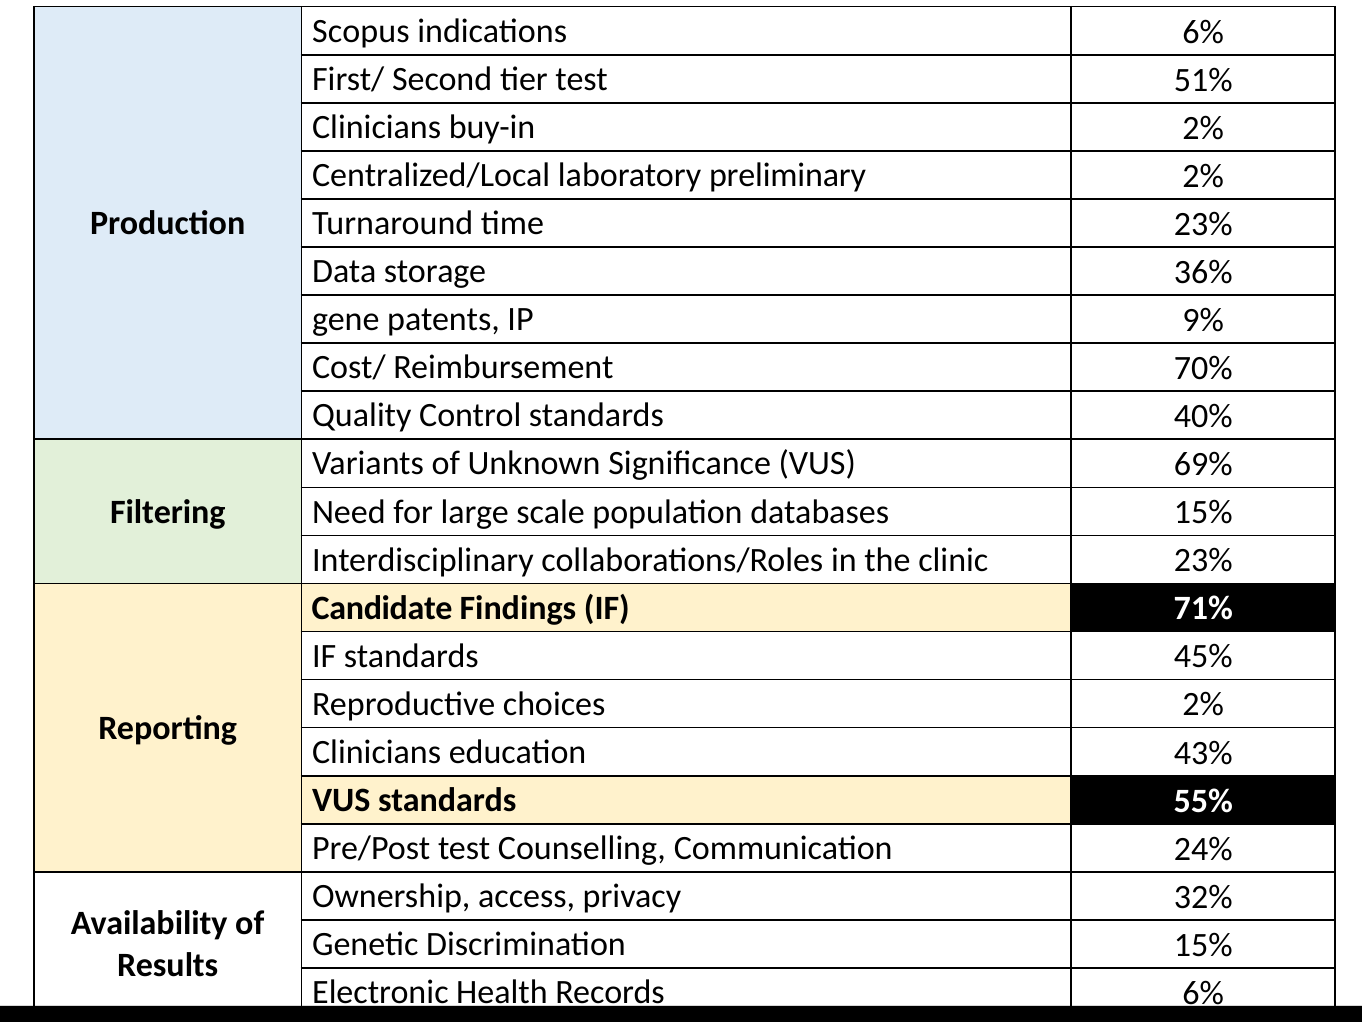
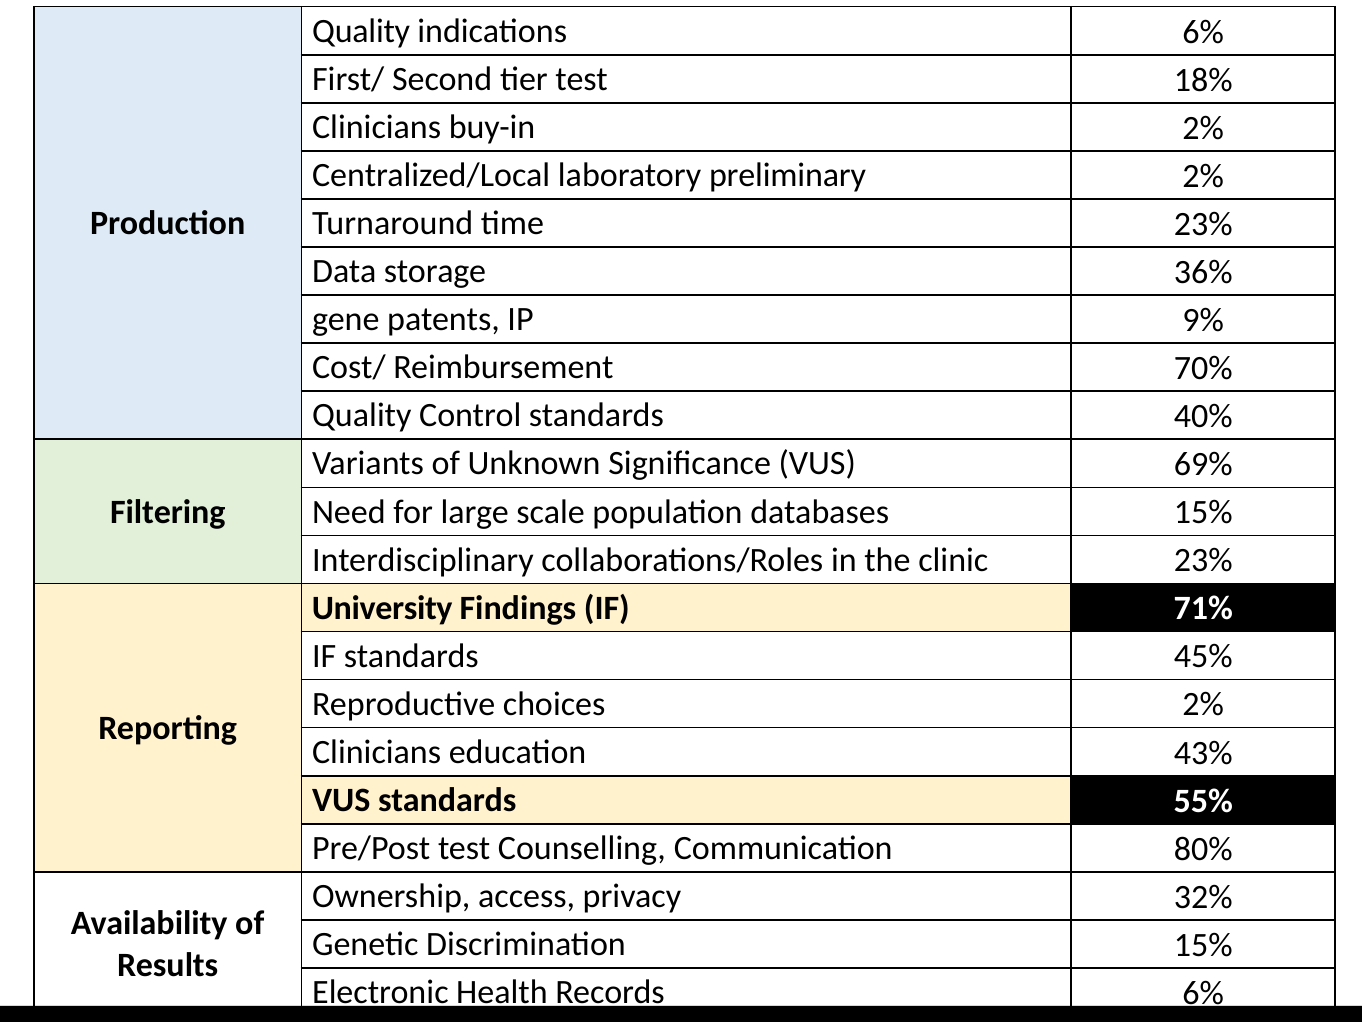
Scopus: Scopus -> Quality (361, 31)
51%: 51% -> 18% (1203, 80)
Candidate: Candidate -> University (382, 608)
24%: 24% -> 80% (1203, 849)
